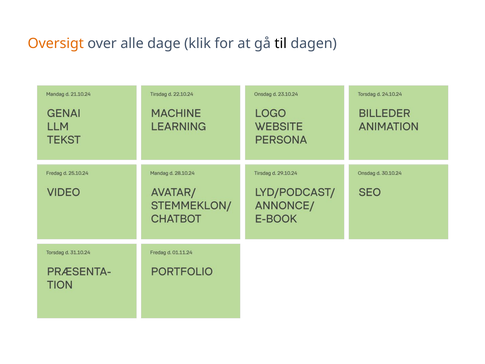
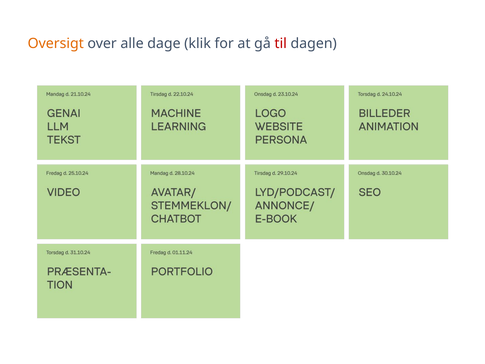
til colour: black -> red (281, 43)
